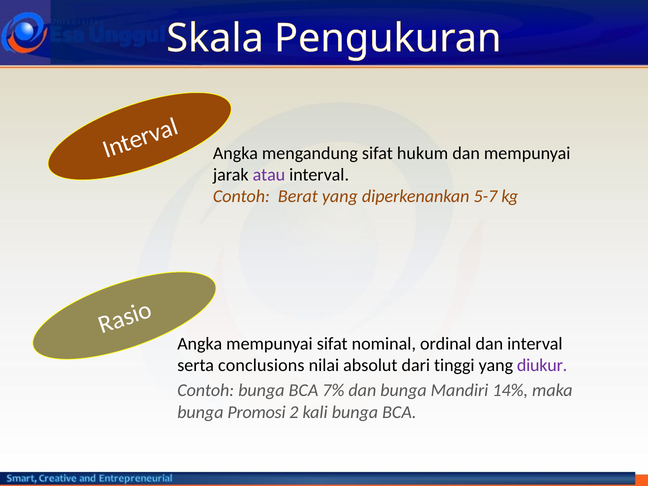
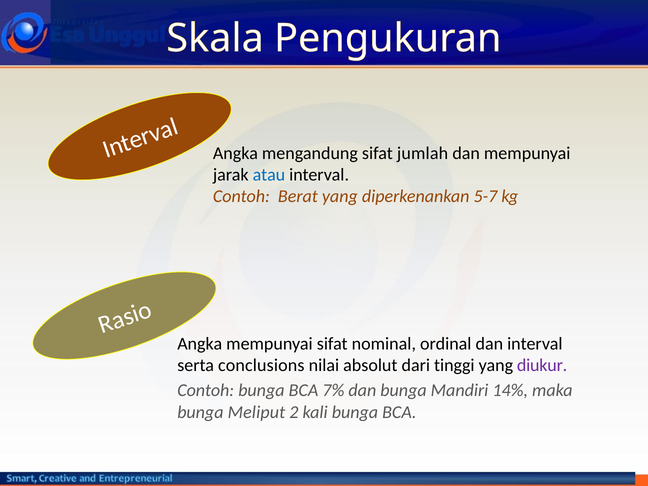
hukum: hukum -> jumlah (423, 153)
atau colour: purple -> blue (269, 175)
Promosi: Promosi -> Meliput (256, 412)
